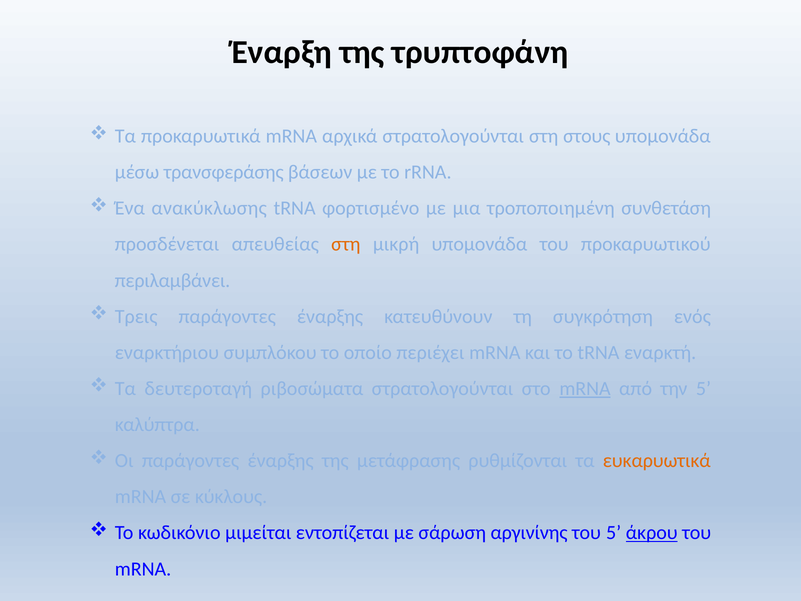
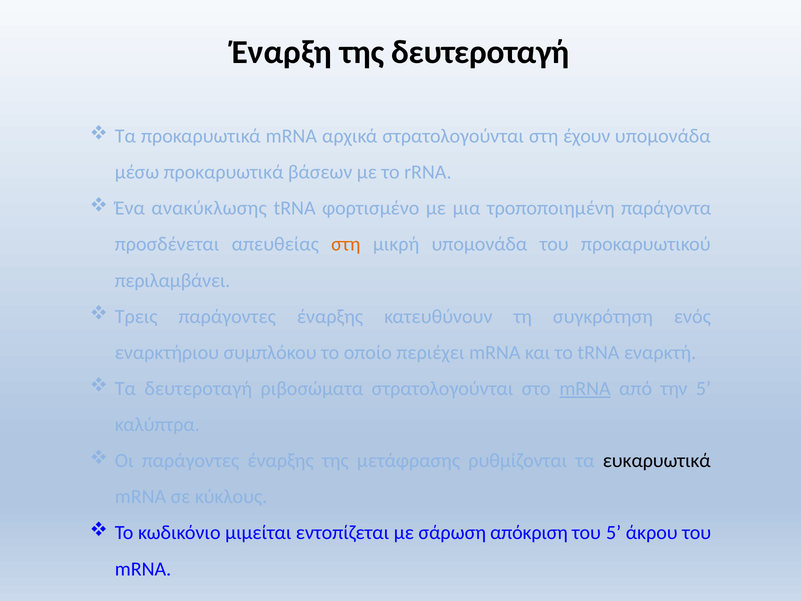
της τρυπτοφάνη: τρυπτοφάνη -> δευτεροταγή (480, 52)
στους: στους -> έχουν (587, 136)
μέσω τρανσφεράσης: τρανσφεράσης -> προκαρυωτικά (224, 172)
συνθετάση: συνθετάση -> παράγοντα (666, 208)
ευκαρυωτικά colour: orange -> black (657, 461)
αργινίνης: αργινίνης -> απόκριση (529, 533)
άκρου underline: present -> none (652, 533)
